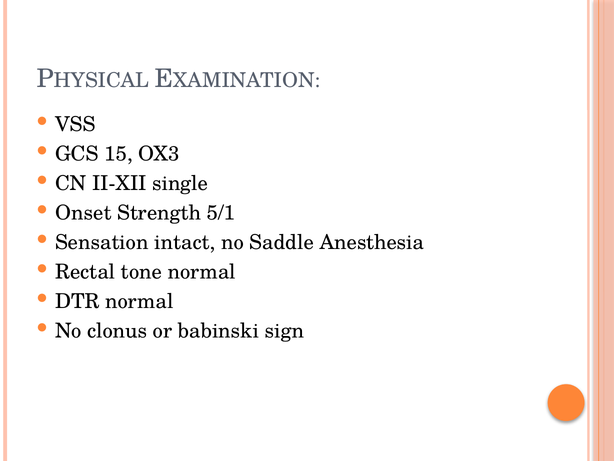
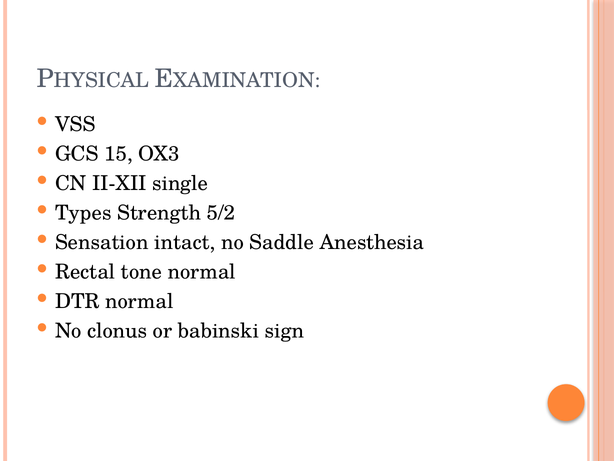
Onset: Onset -> Types (83, 213)
5/1: 5/1 -> 5/2 (221, 213)
